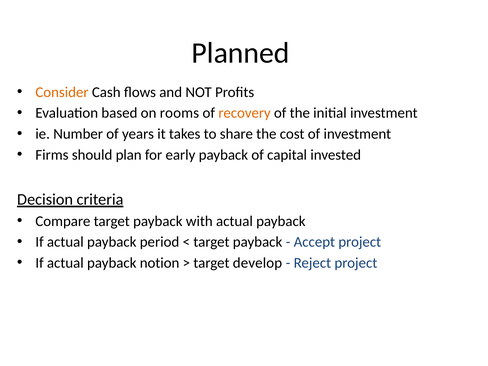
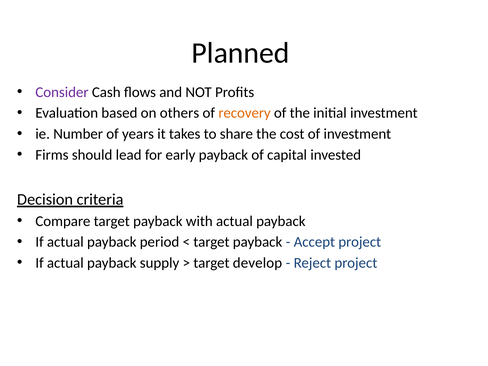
Consider colour: orange -> purple (62, 92)
rooms: rooms -> others (179, 113)
plan: plan -> lead (129, 155)
notion: notion -> supply (160, 263)
